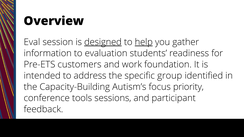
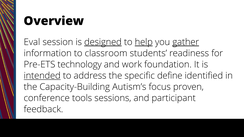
gather underline: none -> present (186, 42)
evaluation: evaluation -> classroom (106, 53)
customers: customers -> technology (80, 65)
intended underline: none -> present (42, 76)
group: group -> define (170, 76)
priority: priority -> proven (188, 87)
